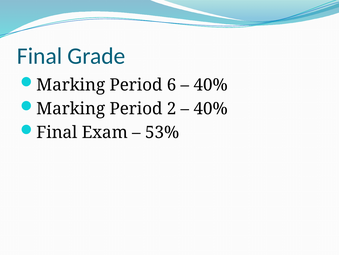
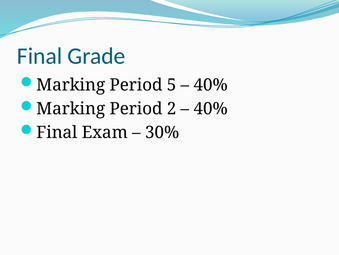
6: 6 -> 5 (172, 85)
53%: 53% -> 30% (162, 132)
